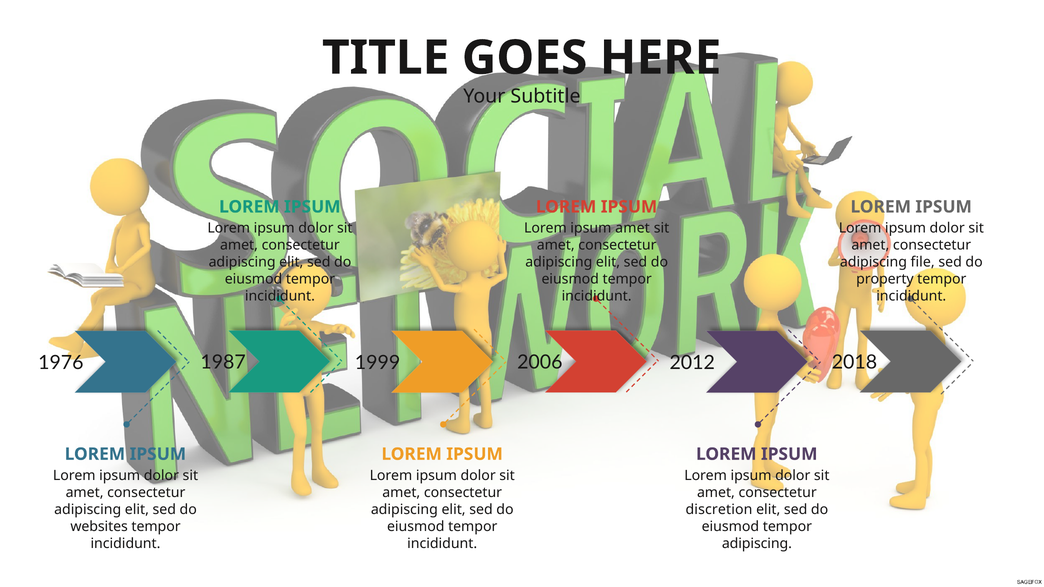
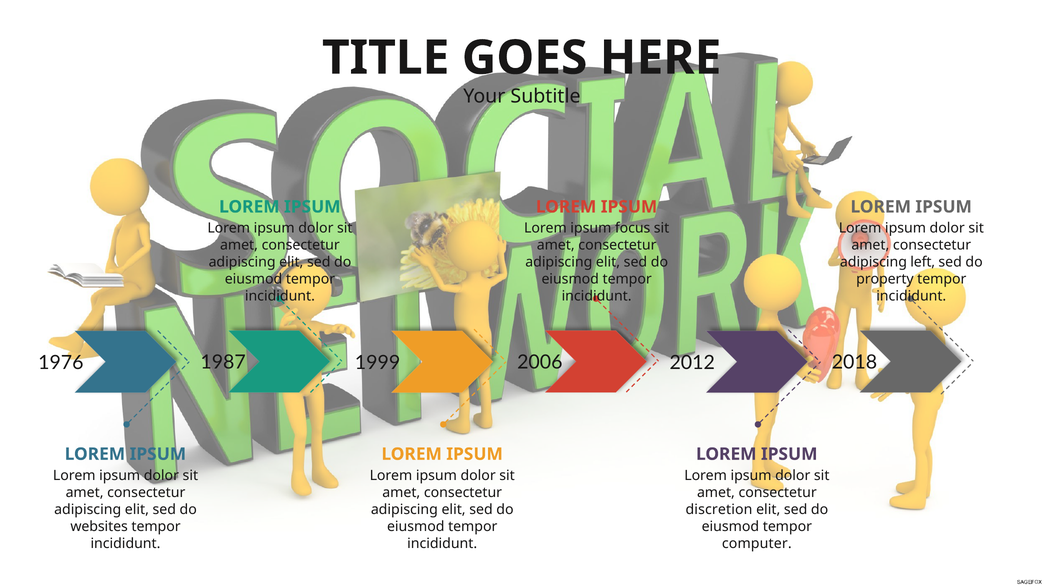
ipsum amet: amet -> focus (633, 228)
file: file -> left (923, 262)
adipiscing: adipiscing -> computer (757, 544)
